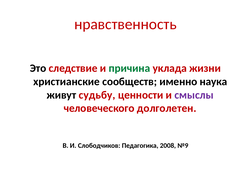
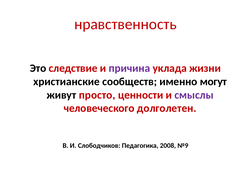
причина colour: green -> purple (129, 68)
наука: наука -> могут (213, 82)
судьбу: судьбу -> просто (97, 95)
